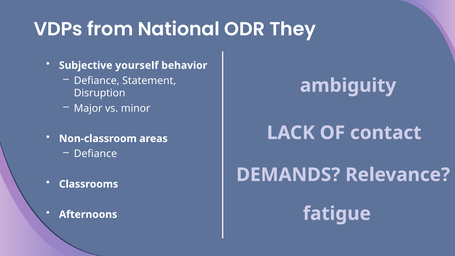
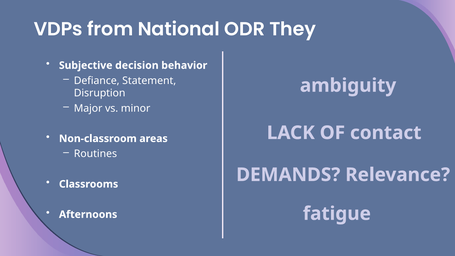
yourself: yourself -> decision (137, 65)
Defiance: Defiance -> Routines (95, 154)
